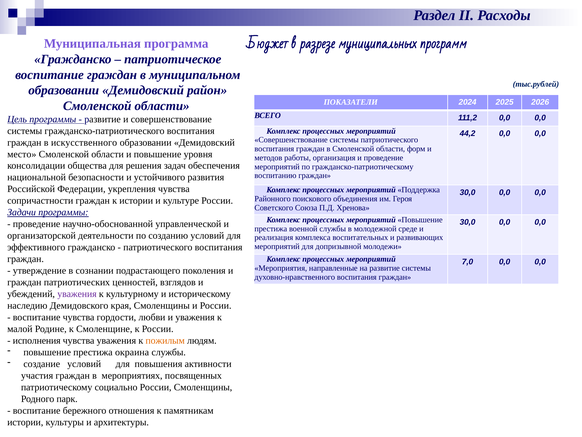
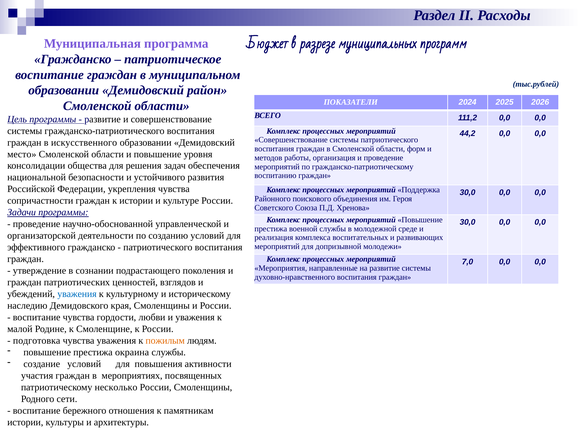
уважения colour: purple -> blue (77, 294)
исполнения: исполнения -> подготовка (37, 340)
социально: социально -> несколько (116, 387)
парк: парк -> сети (67, 398)
